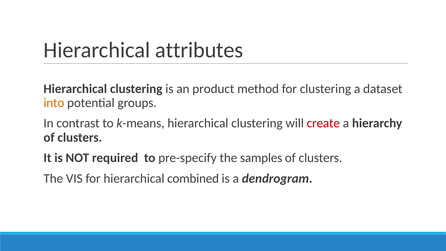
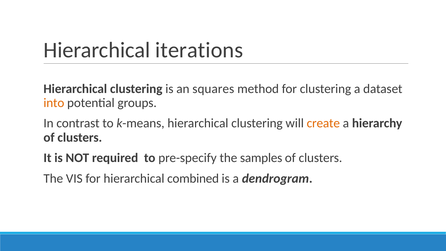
attributes: attributes -> iterations (199, 50)
product: product -> squares (213, 89)
create colour: red -> orange (323, 123)
